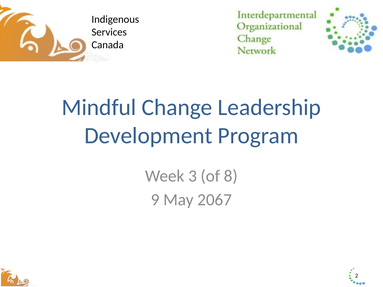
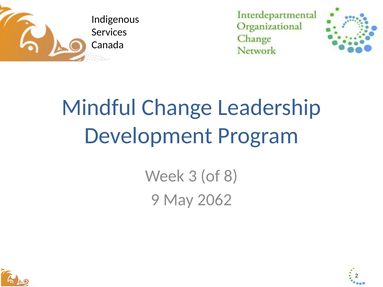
2067: 2067 -> 2062 (215, 200)
